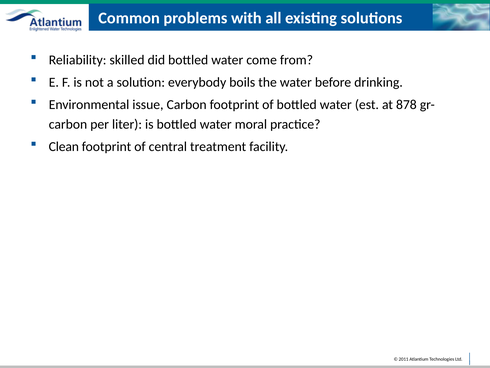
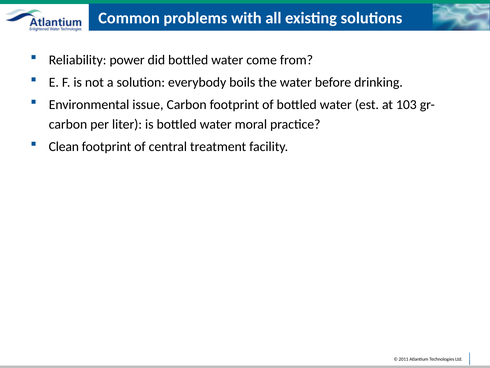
skilled: skilled -> power (127, 60)
878: 878 -> 103 (406, 104)
